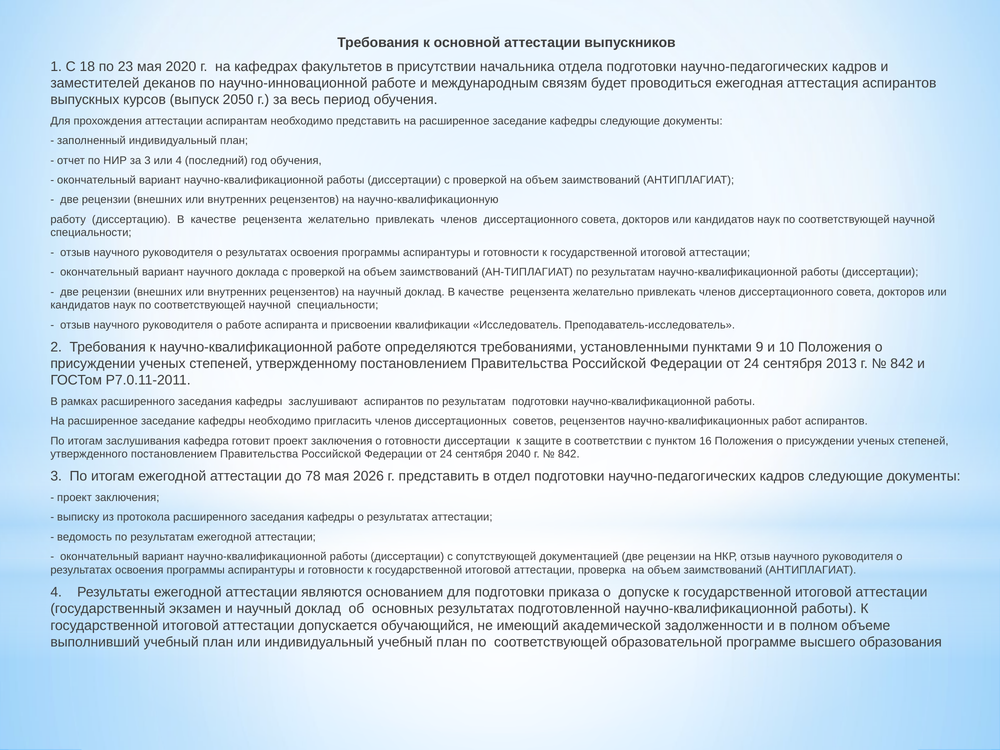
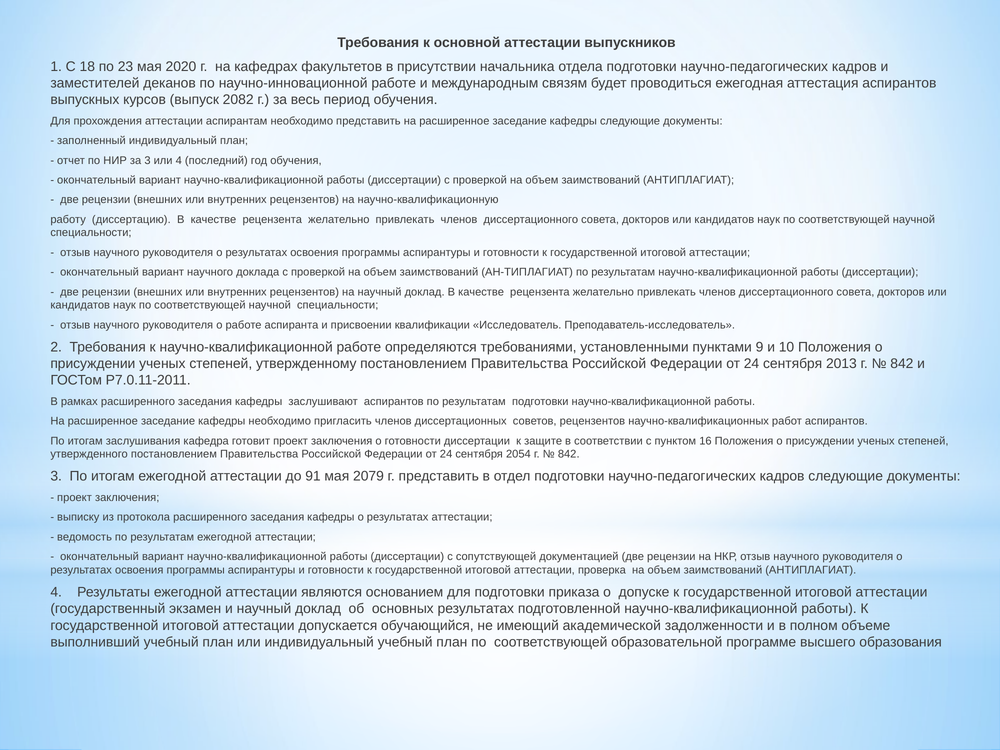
2050: 2050 -> 2082 (238, 100)
2040: 2040 -> 2054 (518, 454)
78: 78 -> 91 (313, 476)
2026: 2026 -> 2079 (368, 476)
